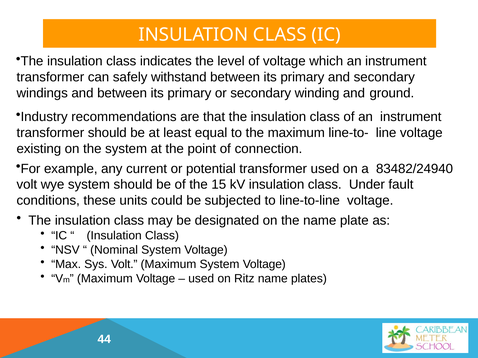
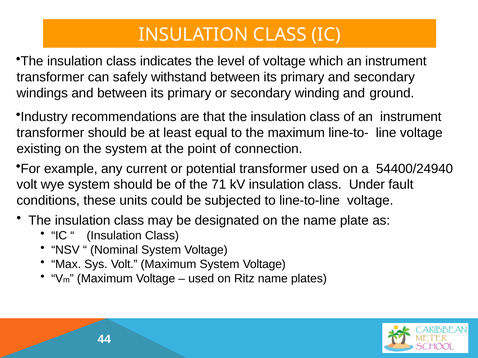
83482/24940: 83482/24940 -> 54400/24940 (415, 169)
15: 15 -> 71 (219, 185)
